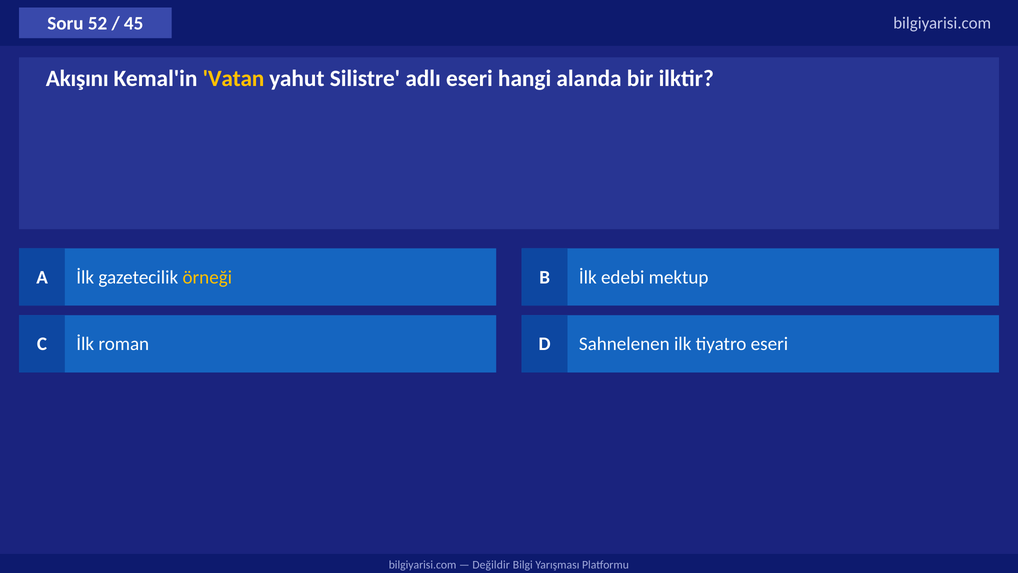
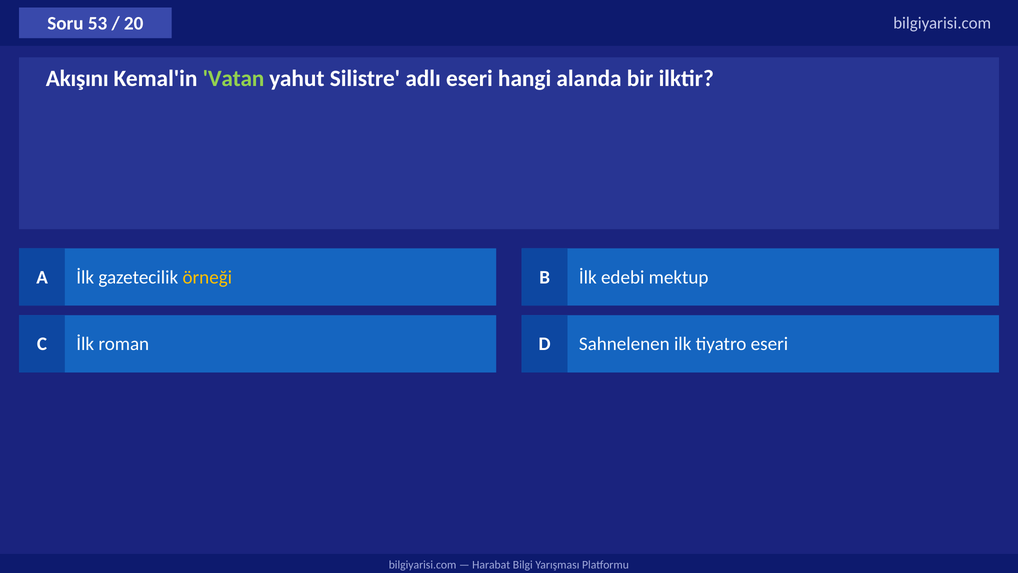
52: 52 -> 53 (98, 23)
45: 45 -> 20 (134, 23)
Vatan colour: yellow -> light green (234, 78)
Değildir: Değildir -> Harabat (491, 565)
